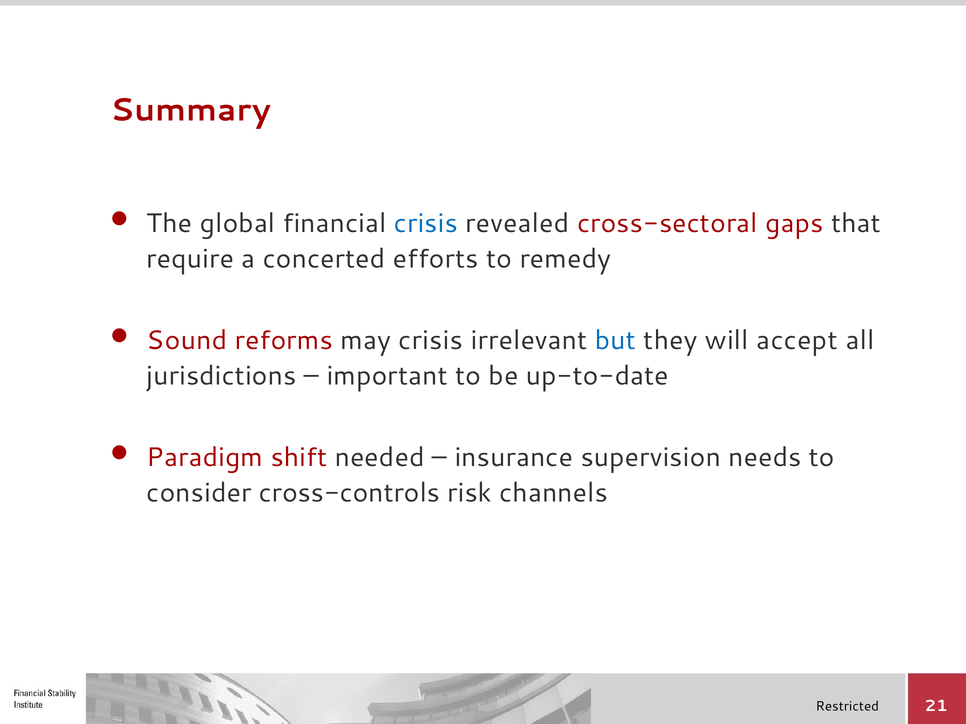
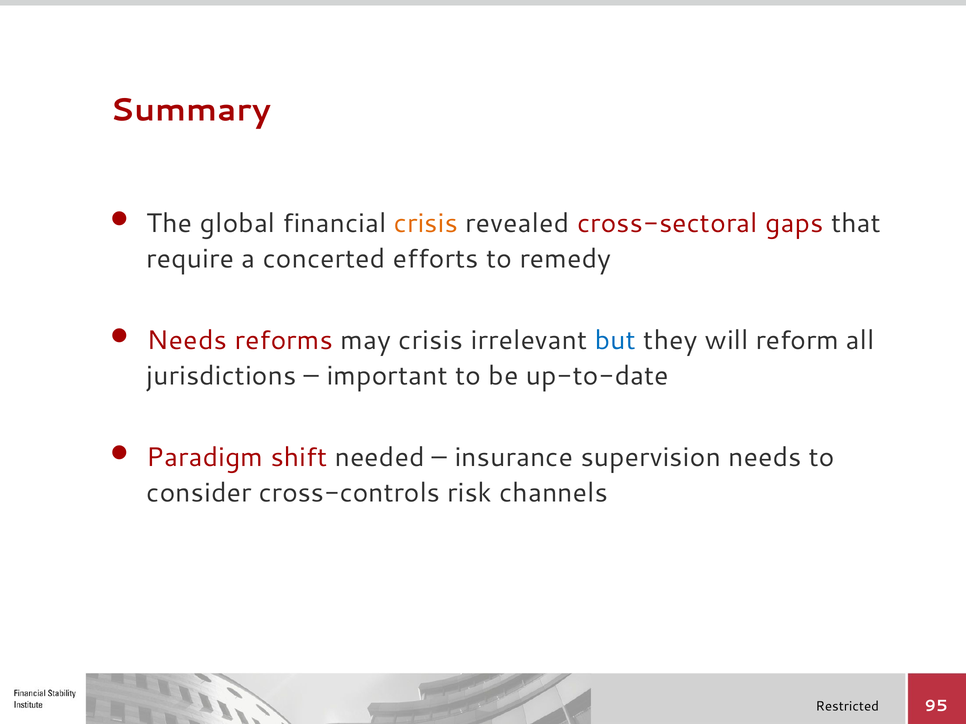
crisis colour: blue -> orange (426, 224)
Sound: Sound -> Needs (187, 341)
accept: accept -> reform (797, 341)
21: 21 -> 95 (936, 706)
